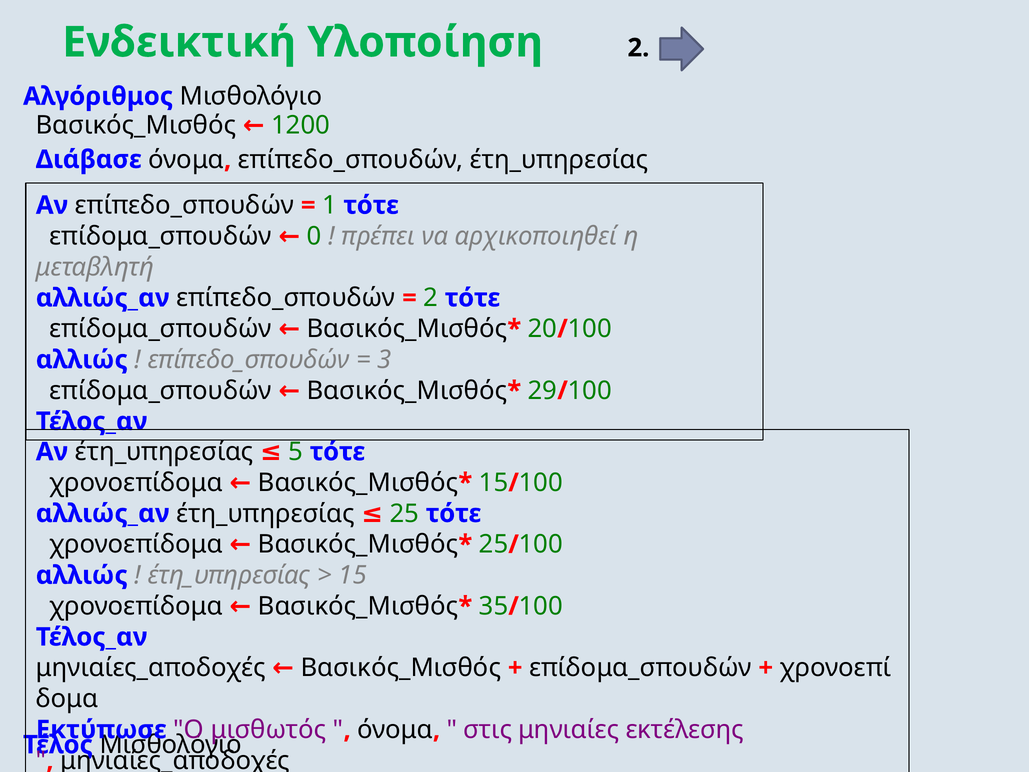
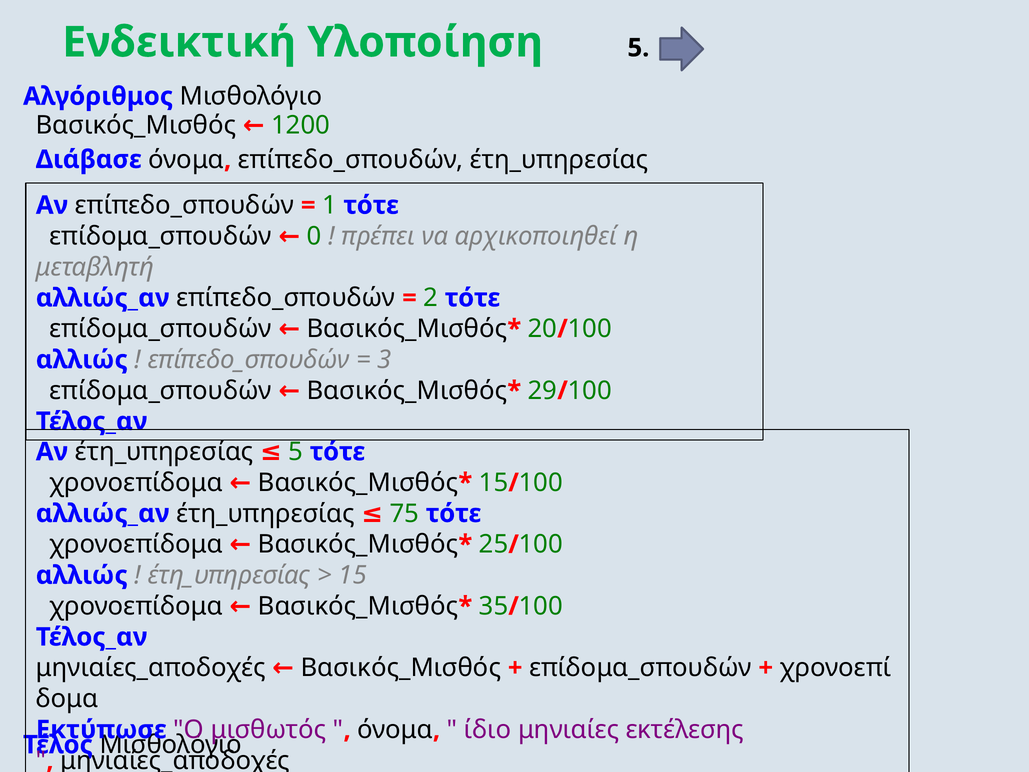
Υλοποίηση 2: 2 -> 5 (638, 48)
25: 25 -> 75 (404, 513)
στις: στις -> ίδιο (488, 729)
